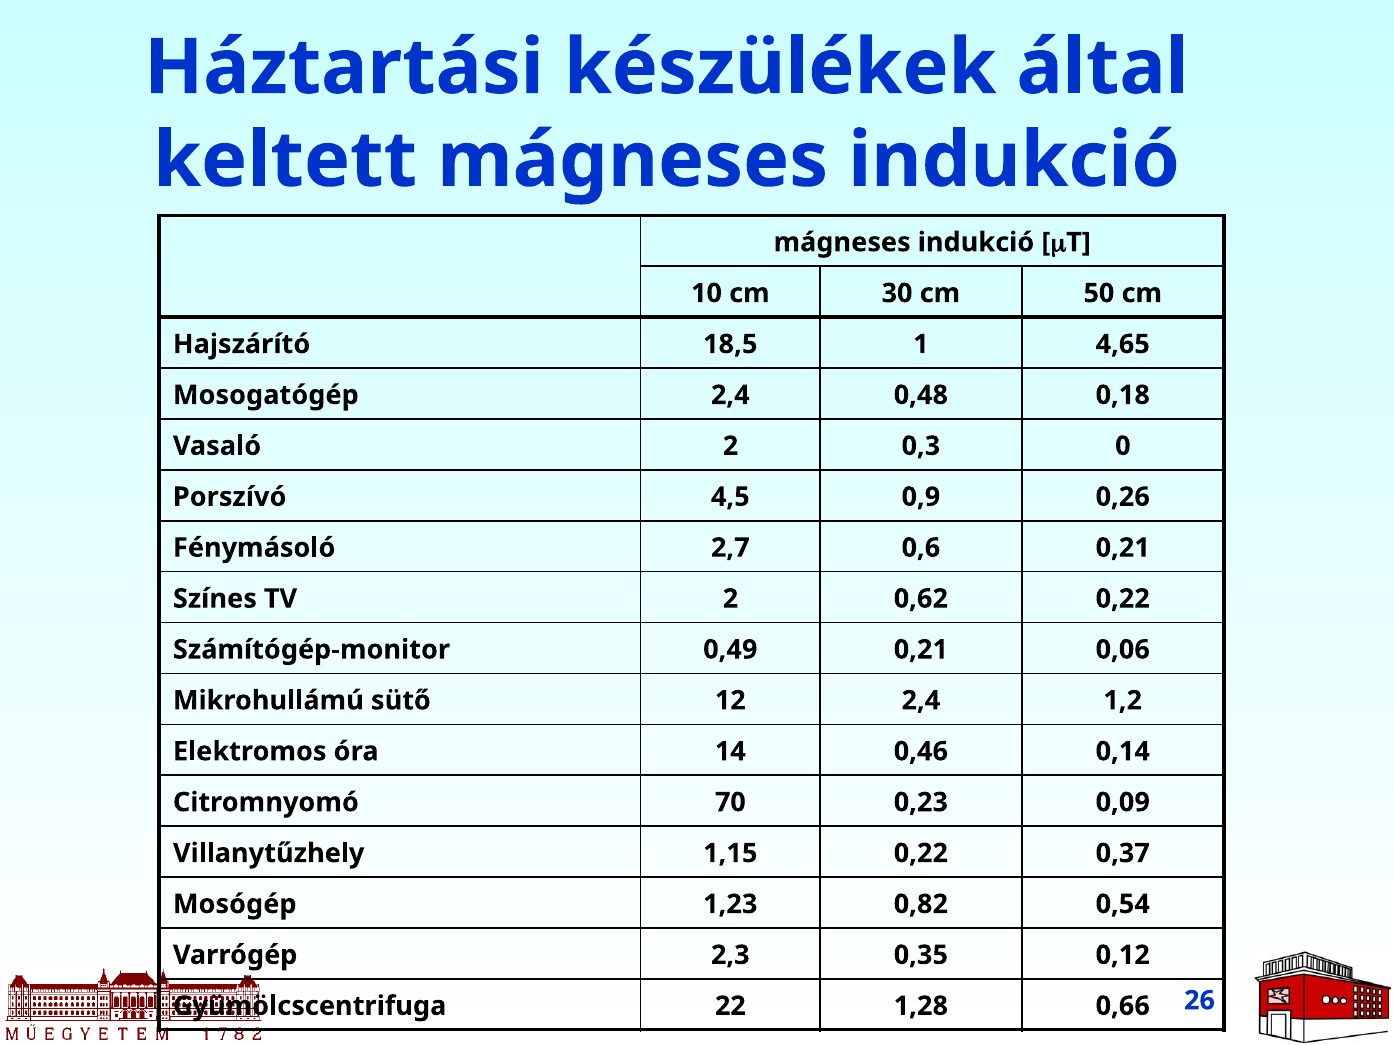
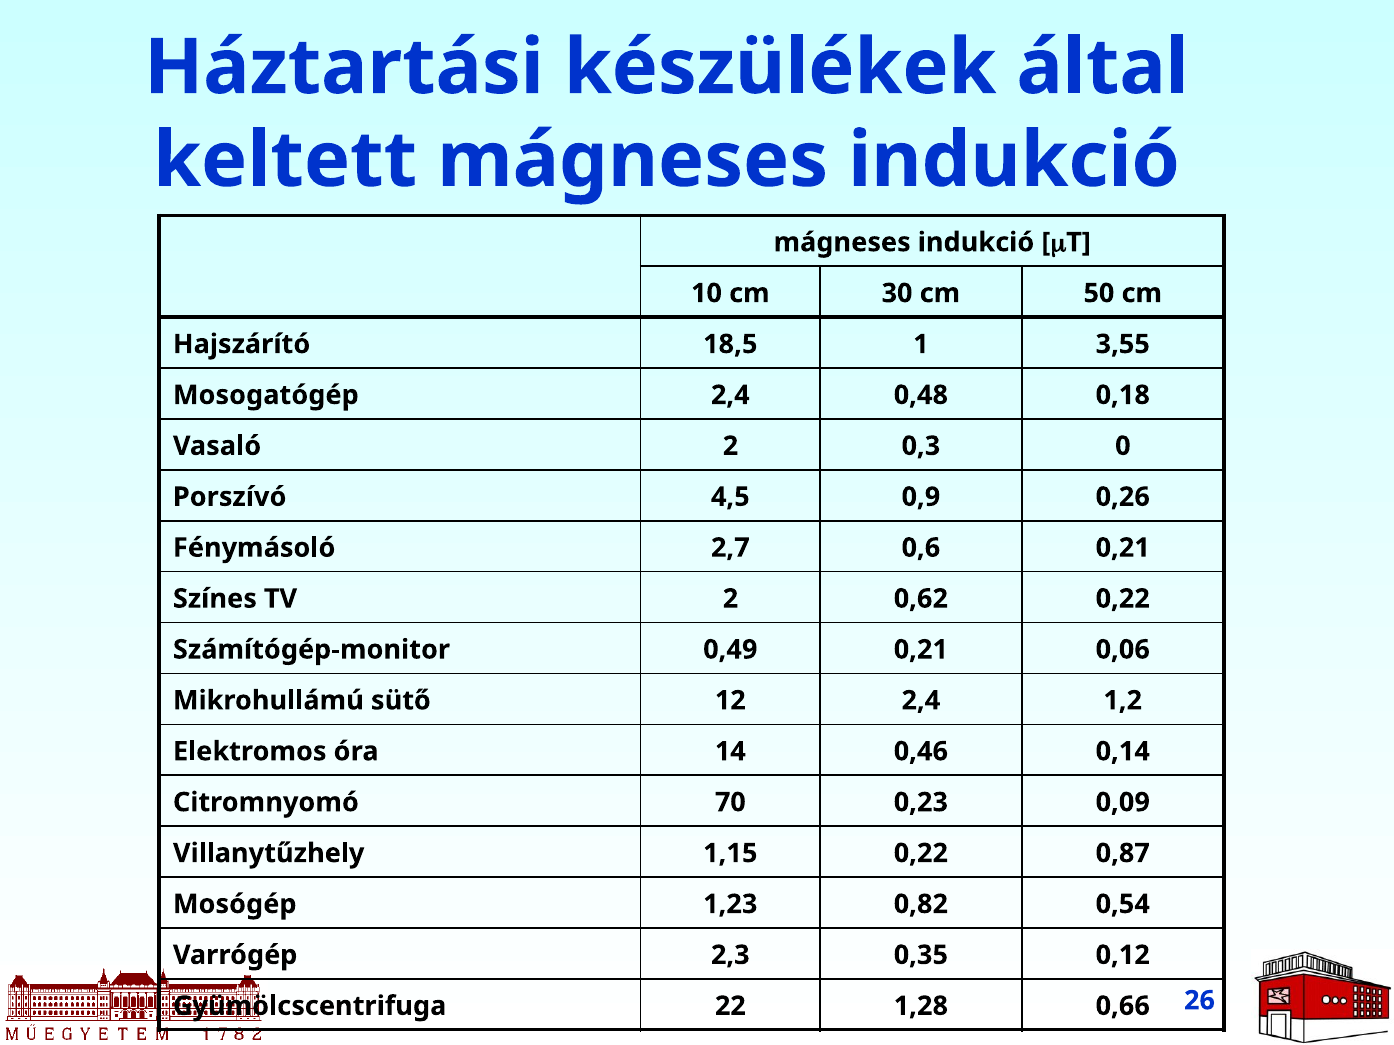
4,65: 4,65 -> 3,55 (1123, 344)
0,37: 0,37 -> 0,87 (1123, 854)
